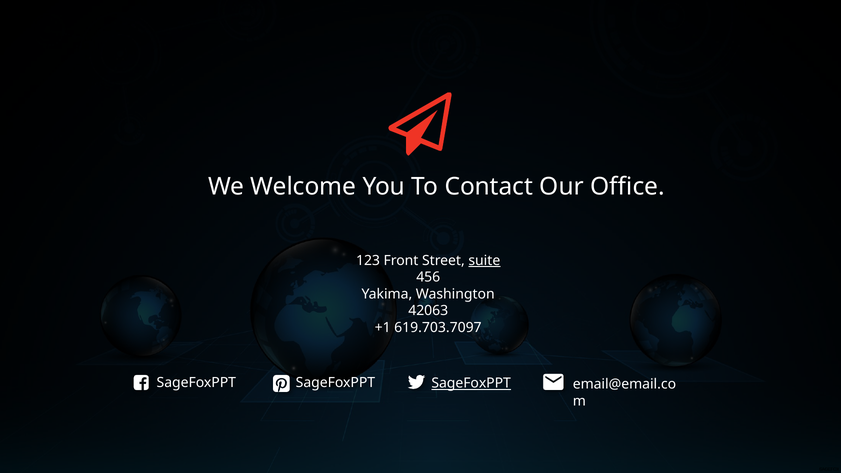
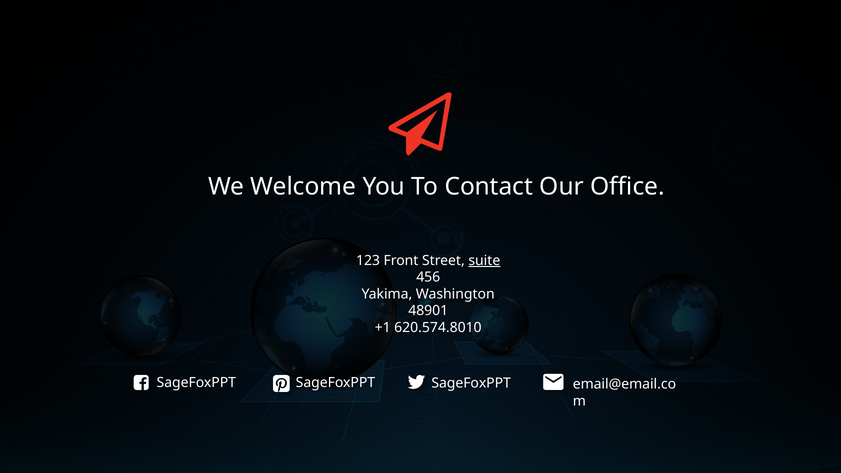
42063: 42063 -> 48901 (428, 311)
619.703.7097: 619.703.7097 -> 620.574.8010 (438, 328)
SageFoxPPT underline: present -> none (471, 383)
